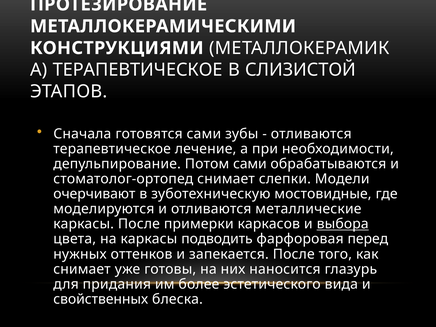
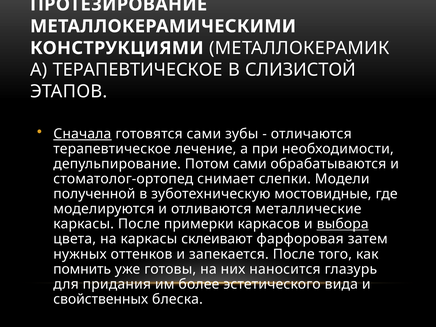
Сначала underline: none -> present (82, 134)
отливаются: отливаются -> отличаются (311, 134)
очерчивают: очерчивают -> полученной (94, 194)
подводить: подводить -> склеивают (217, 239)
перед: перед -> затем (368, 239)
снимает: снимает -> помнить (82, 269)
